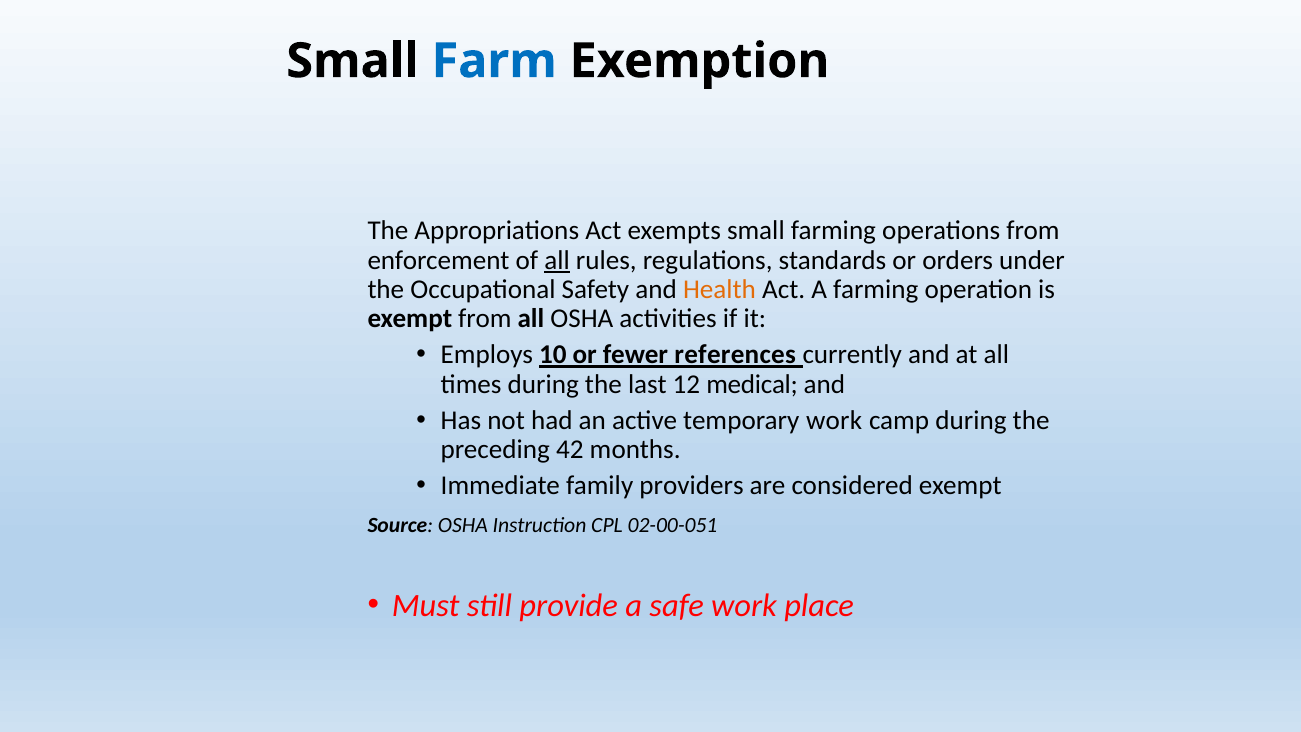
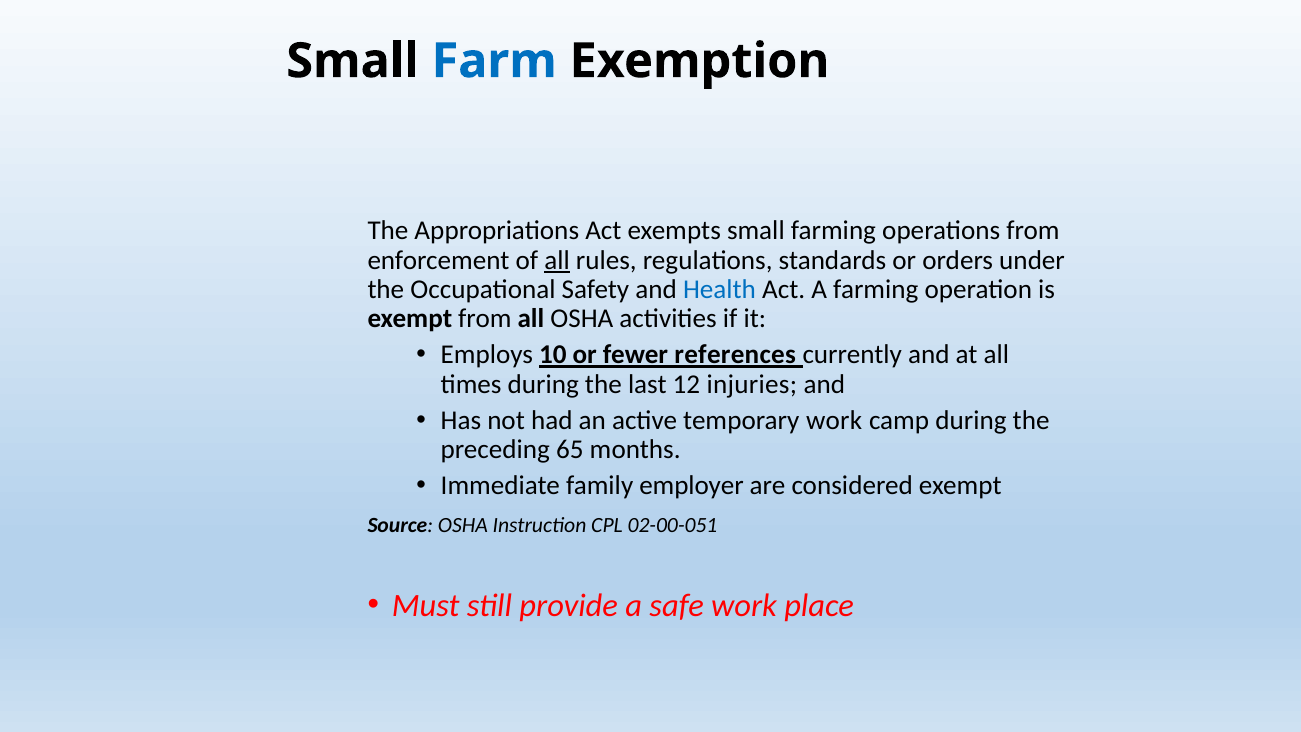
Health colour: orange -> blue (720, 289)
medical: medical -> injuries (752, 384)
42: 42 -> 65 (570, 449)
providers: providers -> employer (692, 486)
